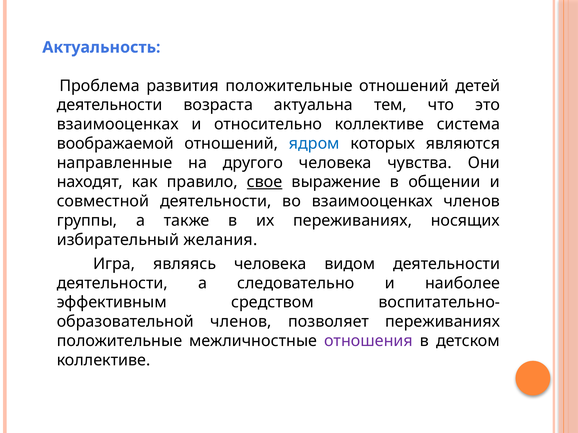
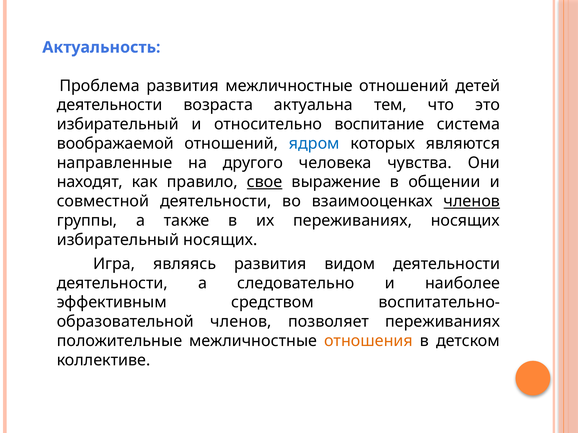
развития положительные: положительные -> межличностные (289, 86)
взаимооценках: взаимооценках -> избирательный (118, 124)
относительно коллективе: коллективе -> воспитание (379, 124)
членов underline: none -> present (472, 202)
избирательный желания: желания -> носящих (220, 240)
являясь человека: человека -> развития (270, 264)
отношения colour: purple -> orange (368, 341)
